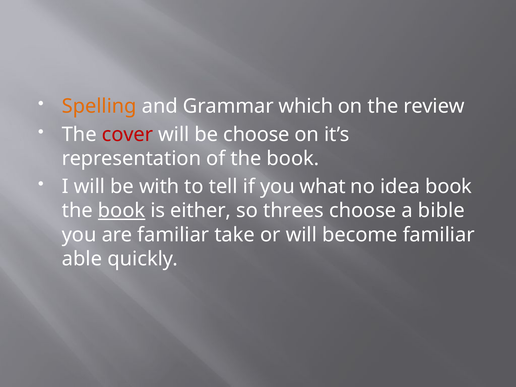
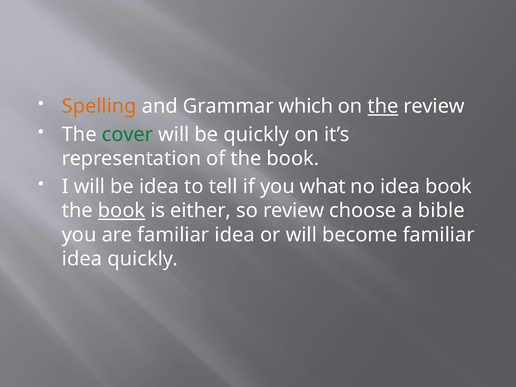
the underline: none -> present (383, 106)
cover colour: red -> green (127, 134)
be choose: choose -> quickly (256, 134)
be with: with -> idea (159, 187)
so threes: threes -> review (294, 211)
are familiar take: take -> idea (235, 235)
able: able -> idea (82, 259)
